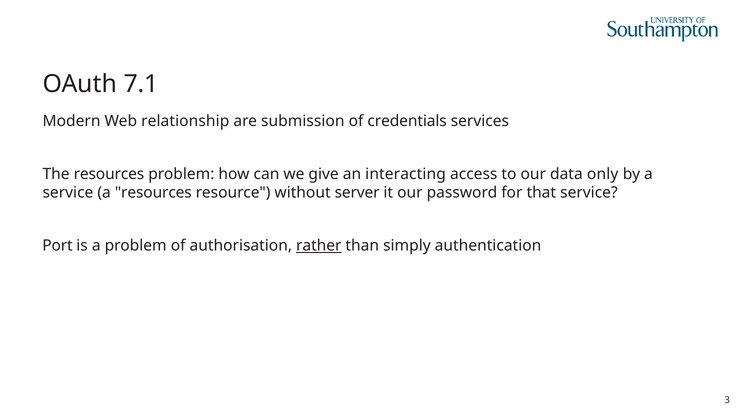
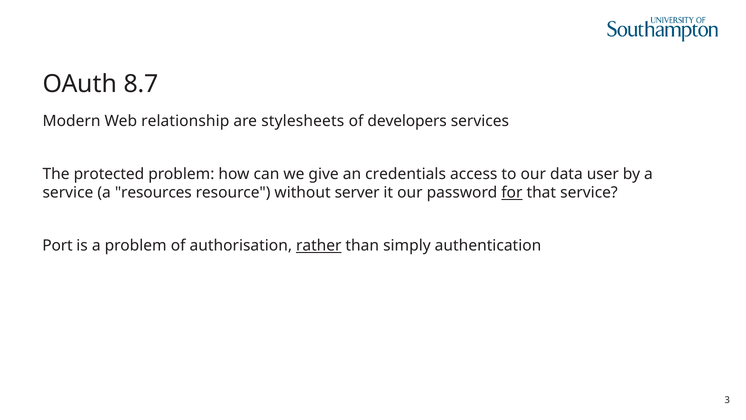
7.1: 7.1 -> 8.7 (141, 84)
submission: submission -> stylesheets (303, 121)
credentials: credentials -> developers (407, 121)
The resources: resources -> protected (109, 174)
interacting: interacting -> credentials (406, 174)
only: only -> user (603, 174)
for underline: none -> present (512, 193)
